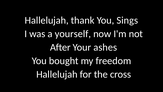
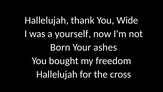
Sings: Sings -> Wide (127, 20)
After: After -> Born (60, 47)
